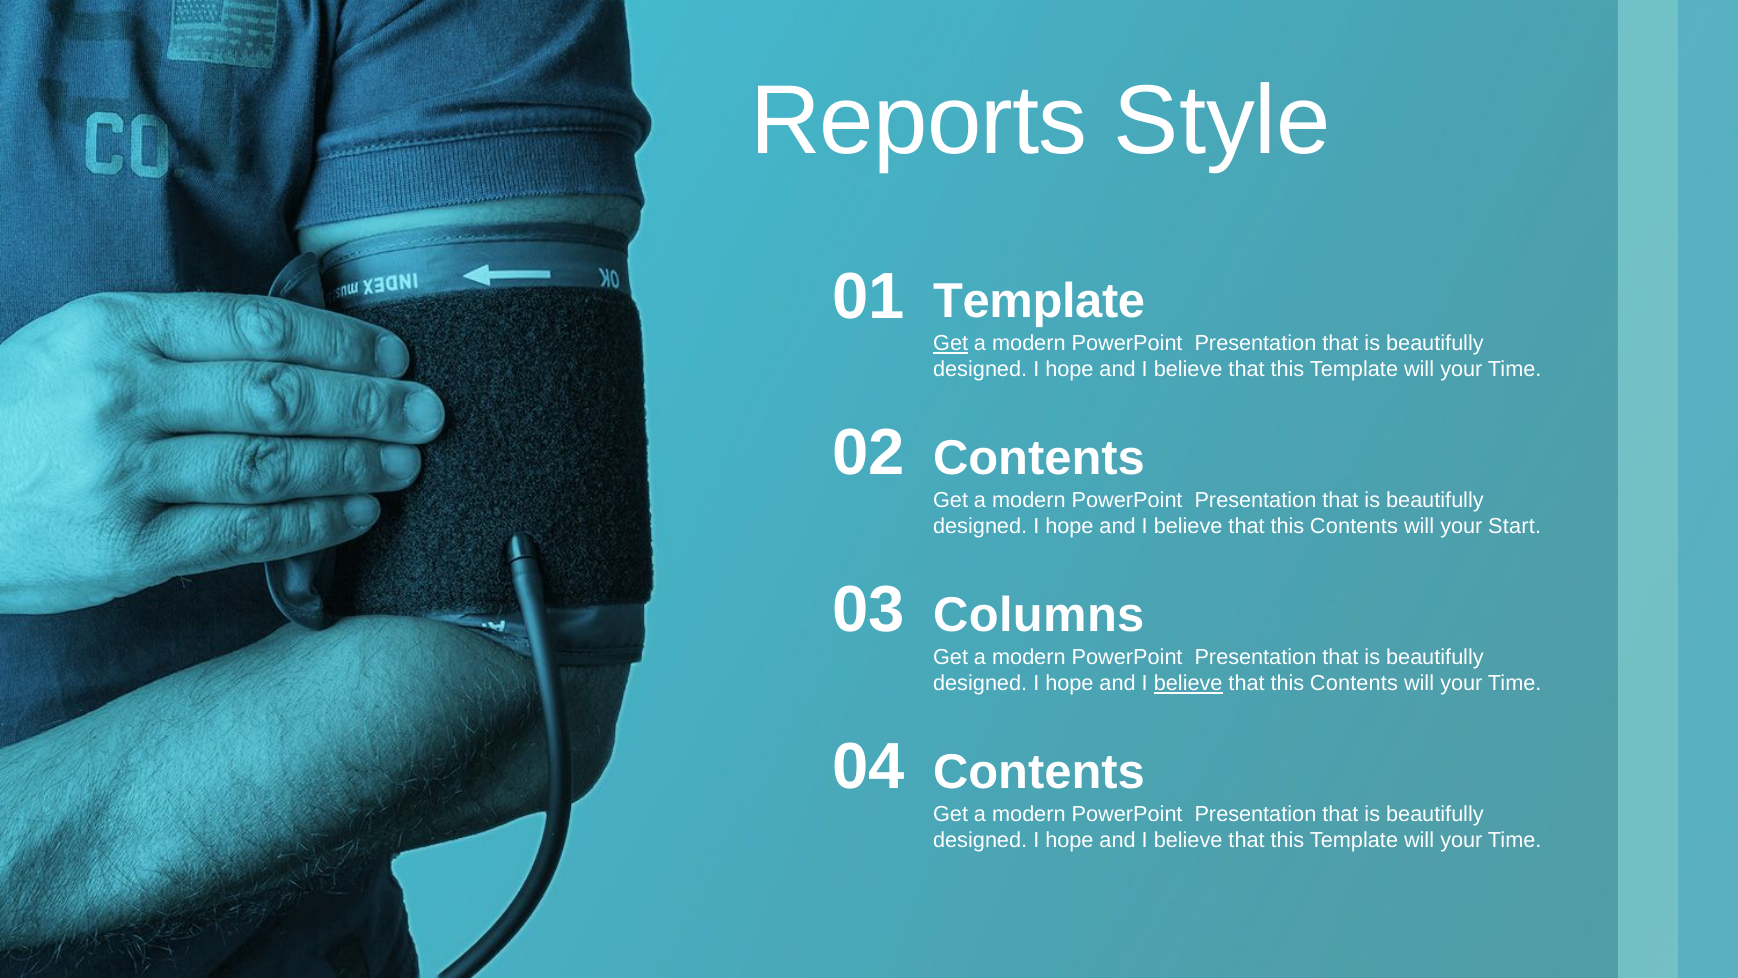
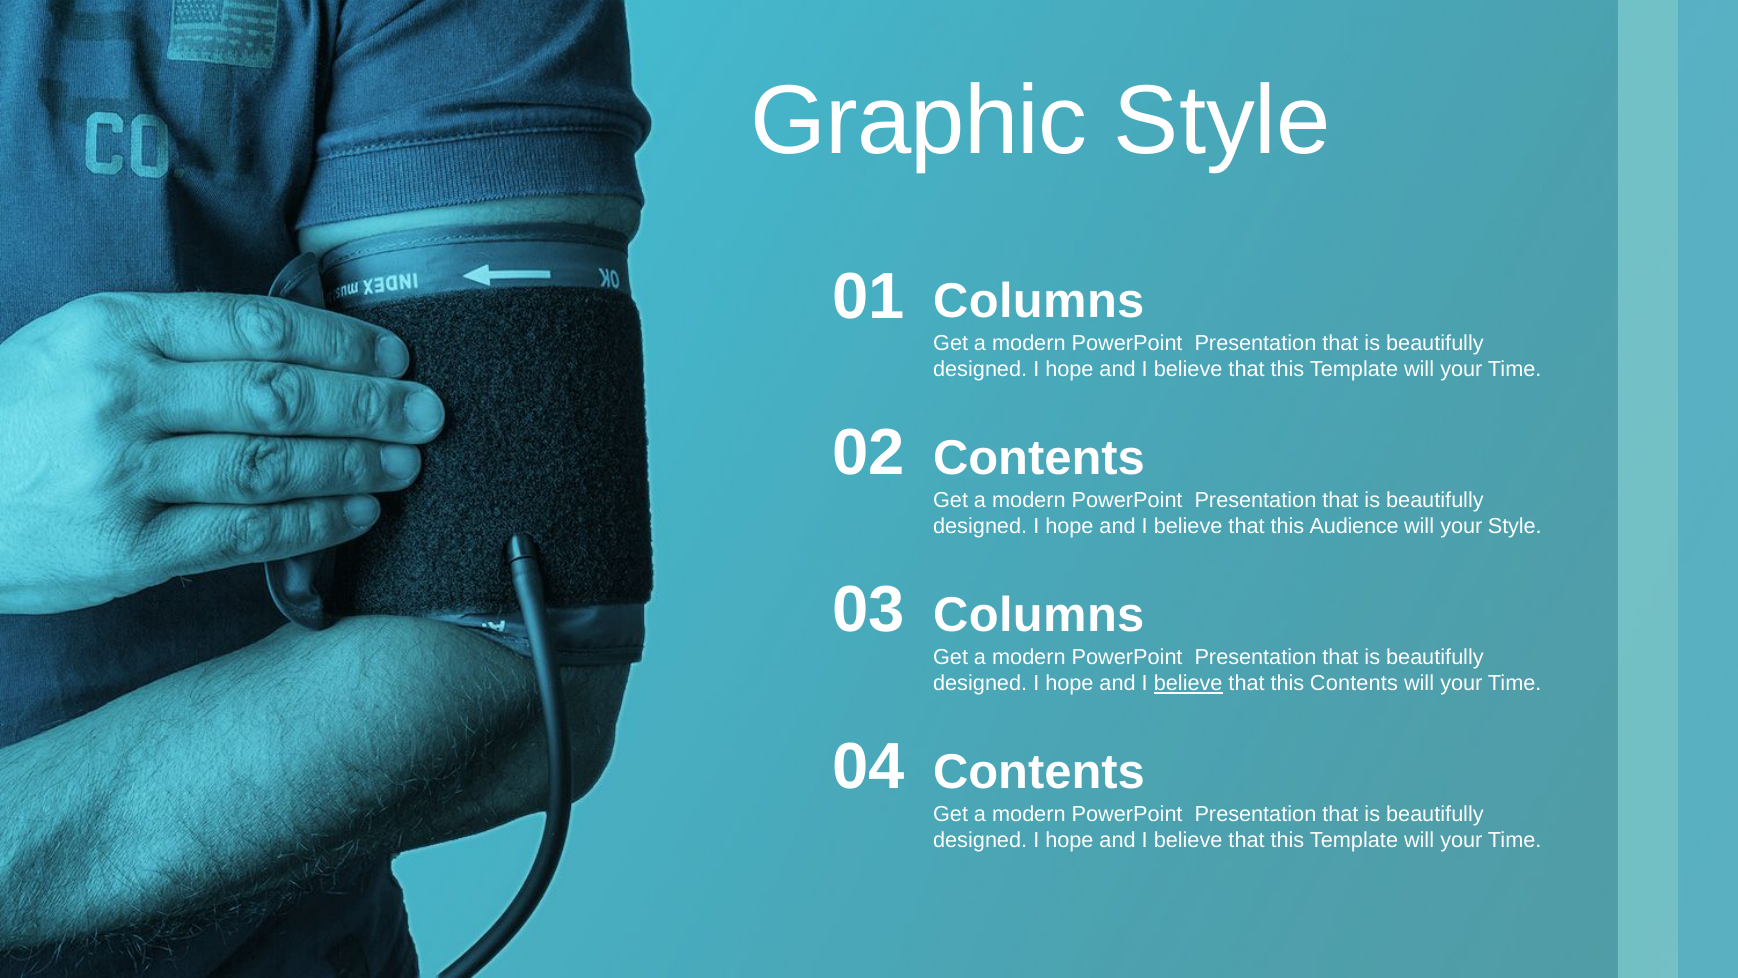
Reports: Reports -> Graphic (919, 121)
Template: Template -> Columns (1039, 301)
Get underline: present -> none (951, 344)
Contents: Contents -> Audience (1354, 527)
your Start: Start -> Style (1515, 527)
